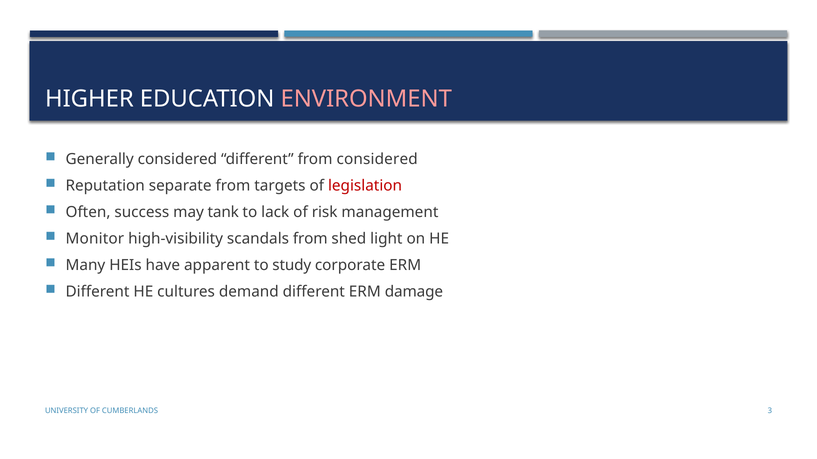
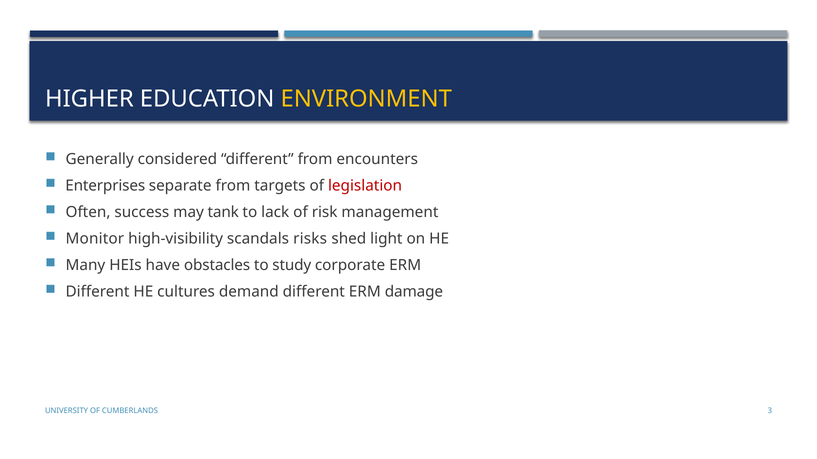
ENVIRONMENT colour: pink -> yellow (366, 99)
from considered: considered -> encounters (377, 159)
Reputation: Reputation -> Enterprises (105, 186)
scandals from: from -> risks (310, 239)
apparent: apparent -> obstacles (217, 266)
